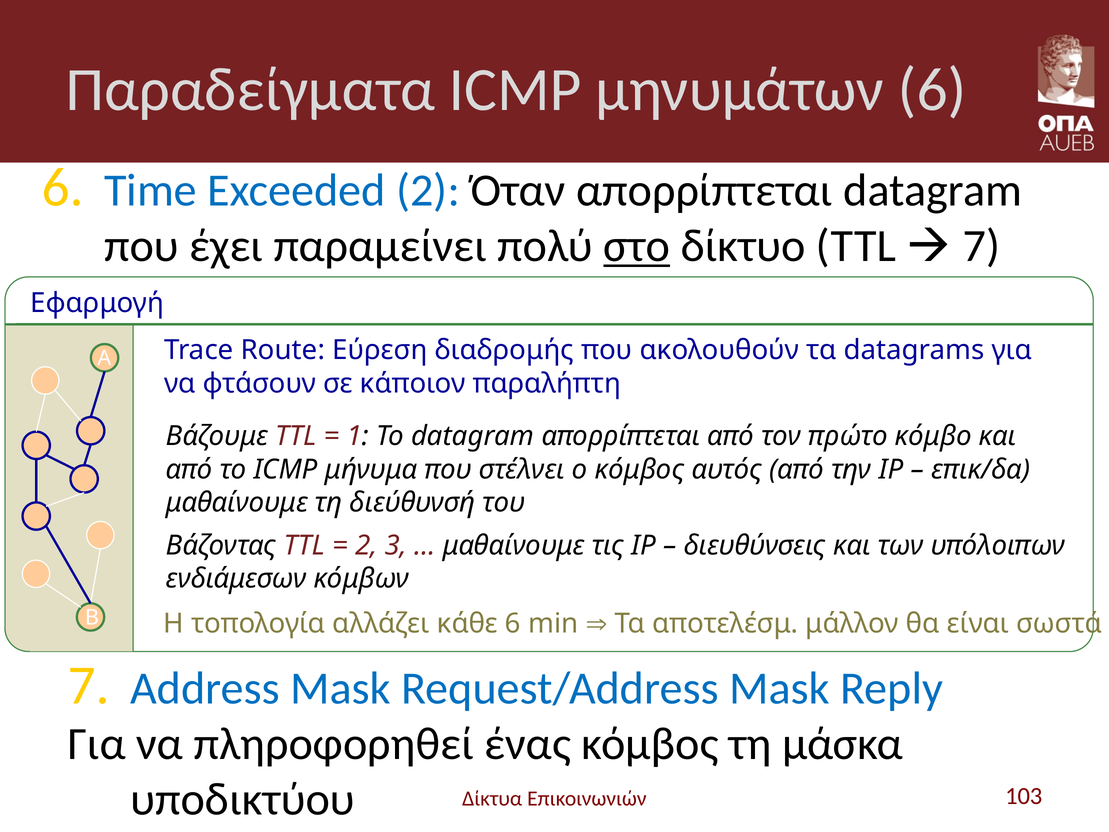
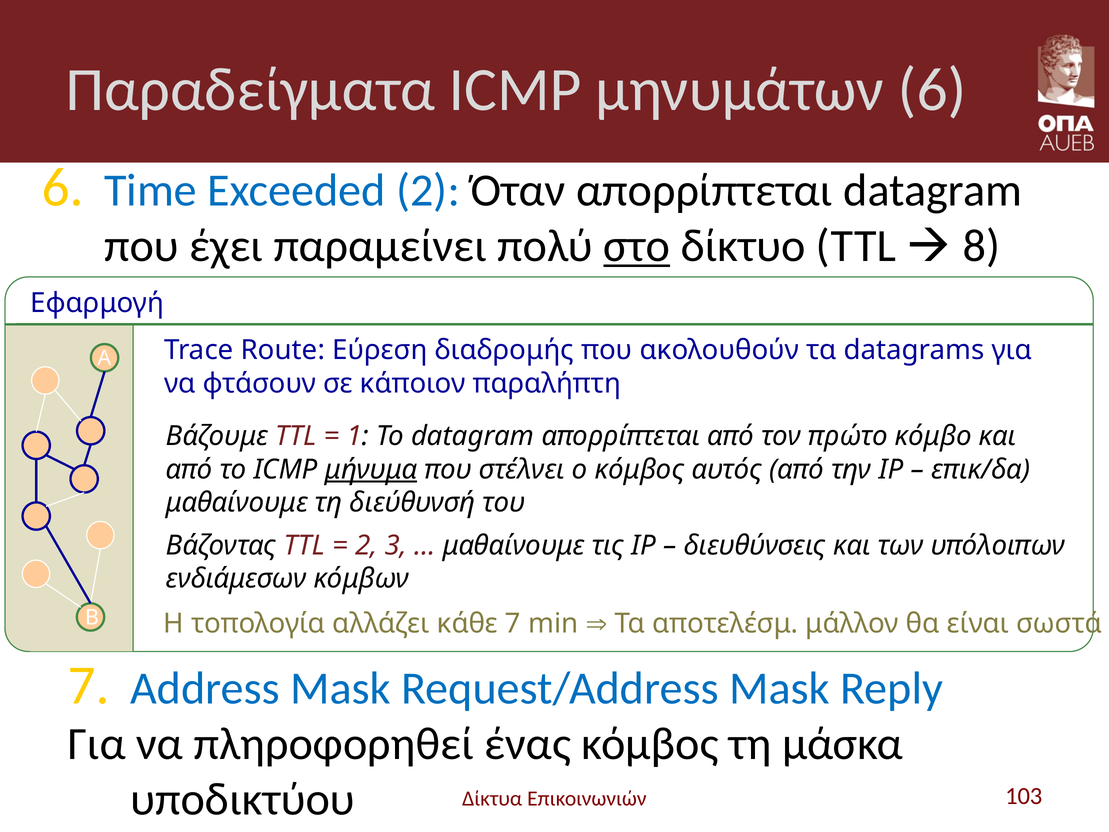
7: 7 -> 8 (982, 246)
μήνυμα underline: none -> present (371, 469)
κάθε 6: 6 -> 7 (513, 624)
